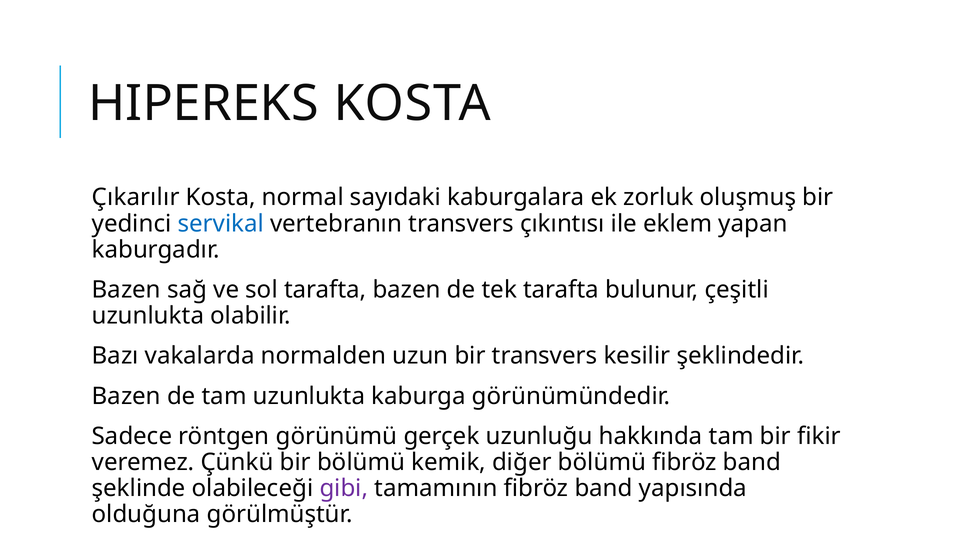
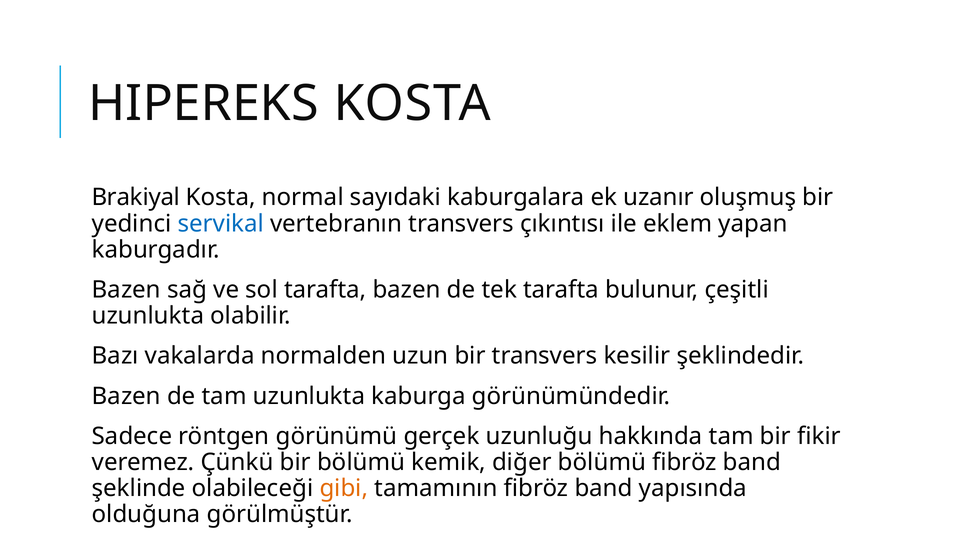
Çıkarılır: Çıkarılır -> Brakiyal (136, 197)
zorluk: zorluk -> uzanır (659, 197)
gibi colour: purple -> orange (344, 488)
